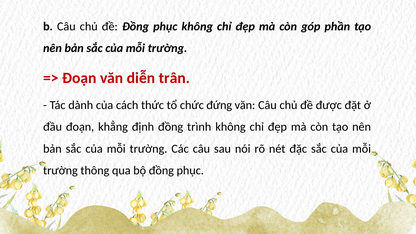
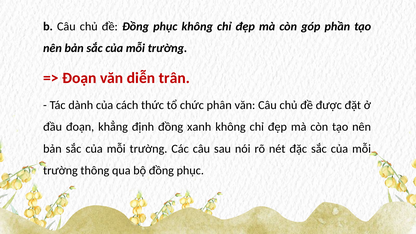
đứng: đứng -> phân (219, 105)
trình: trình -> xanh (199, 127)
